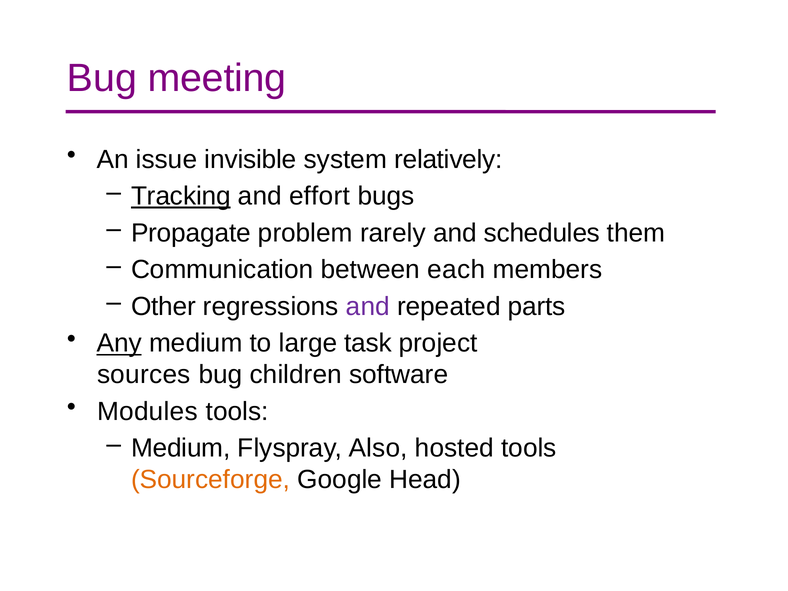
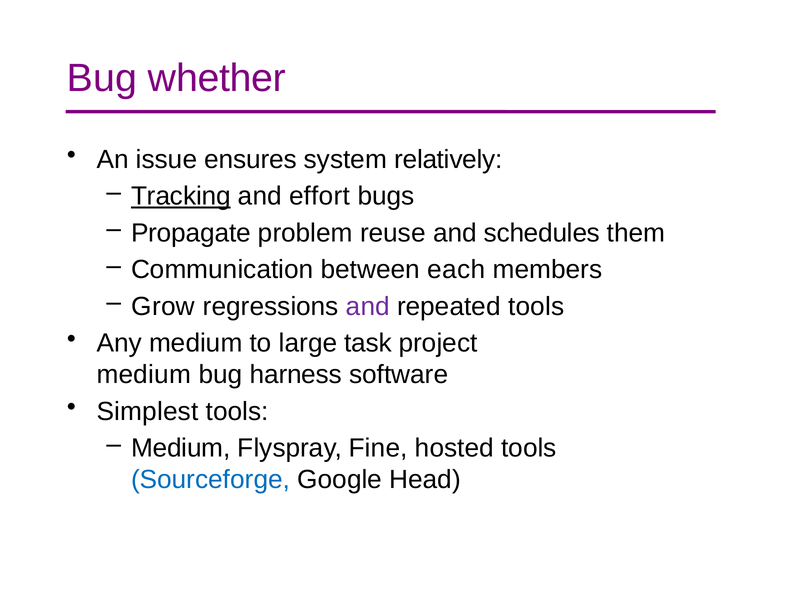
meeting: meeting -> whether (217, 78)
invisible: invisible -> ensures (251, 159)
rarely: rarely -> reuse (393, 233)
Other: Other -> Grow (163, 306)
repeated parts: parts -> tools (536, 306)
Any underline: present -> none (119, 343)
sources: sources -> medium (144, 375)
children: children -> harness (296, 375)
Modules: Modules -> Simplest (148, 412)
Also: Also -> Fine (378, 448)
Sourceforge colour: orange -> blue (211, 480)
